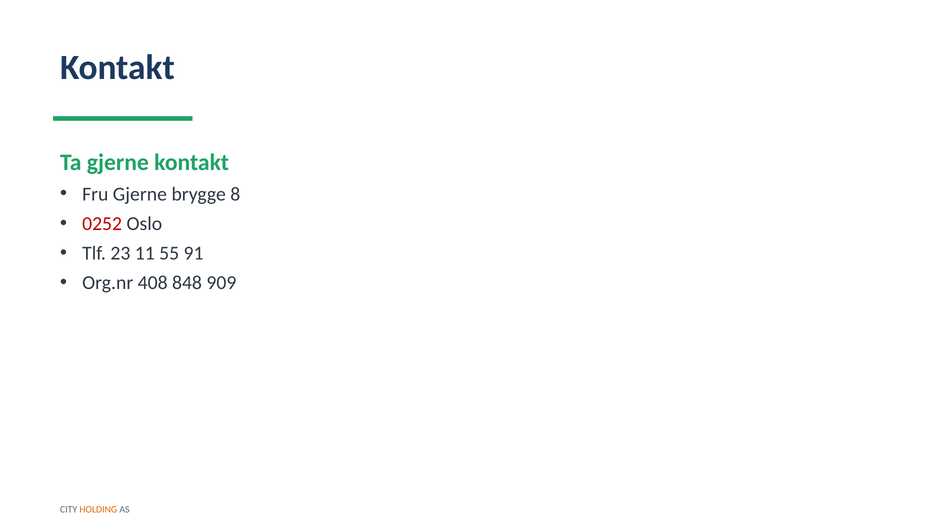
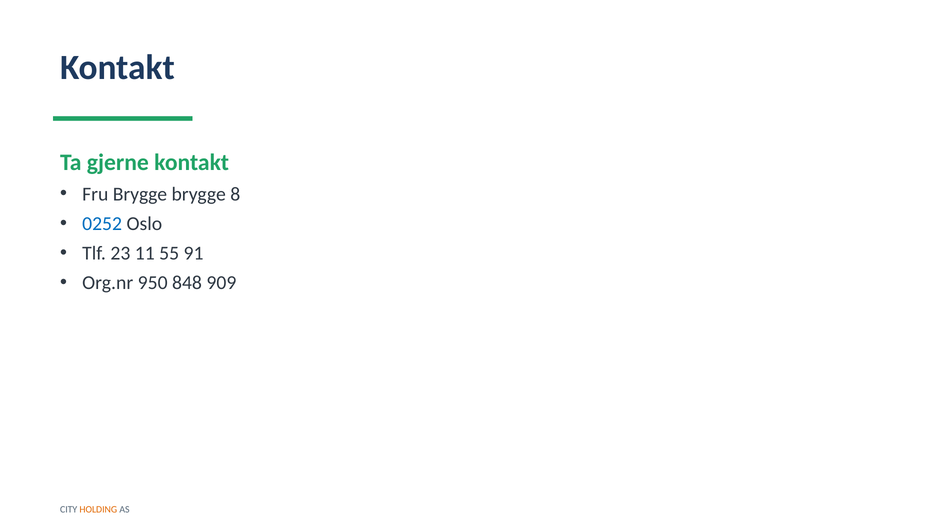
Fru Gjerne: Gjerne -> Brygge (140, 194)
0252 colour: red -> blue (102, 224)
408: 408 -> 950 (153, 283)
